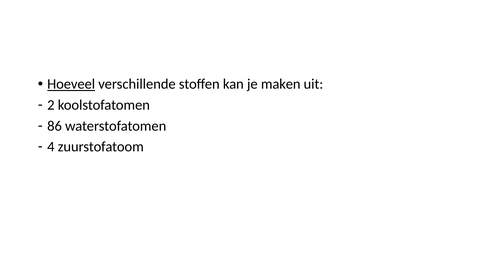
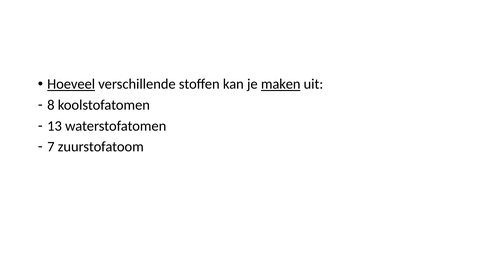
maken underline: none -> present (281, 84)
2: 2 -> 8 (51, 105)
86: 86 -> 13 (55, 126)
4: 4 -> 7 (51, 147)
